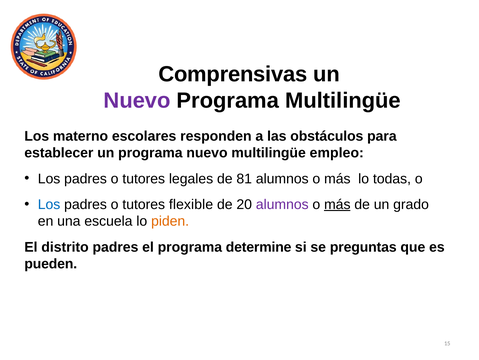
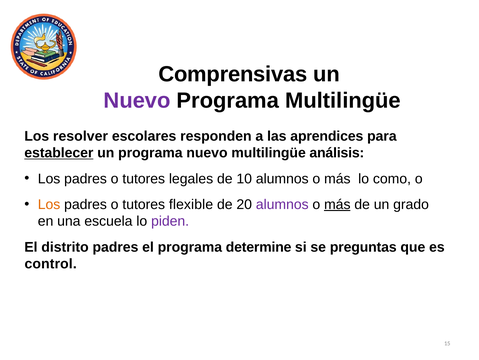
materno: materno -> resolver (80, 136)
obstáculos: obstáculos -> aprendices (327, 136)
establecer underline: none -> present (59, 153)
empleo: empleo -> análisis (337, 153)
81: 81 -> 10 (244, 178)
todas: todas -> como (392, 178)
Los colour: blue -> orange (49, 204)
piden colour: orange -> purple (170, 221)
pueden: pueden -> control (51, 263)
